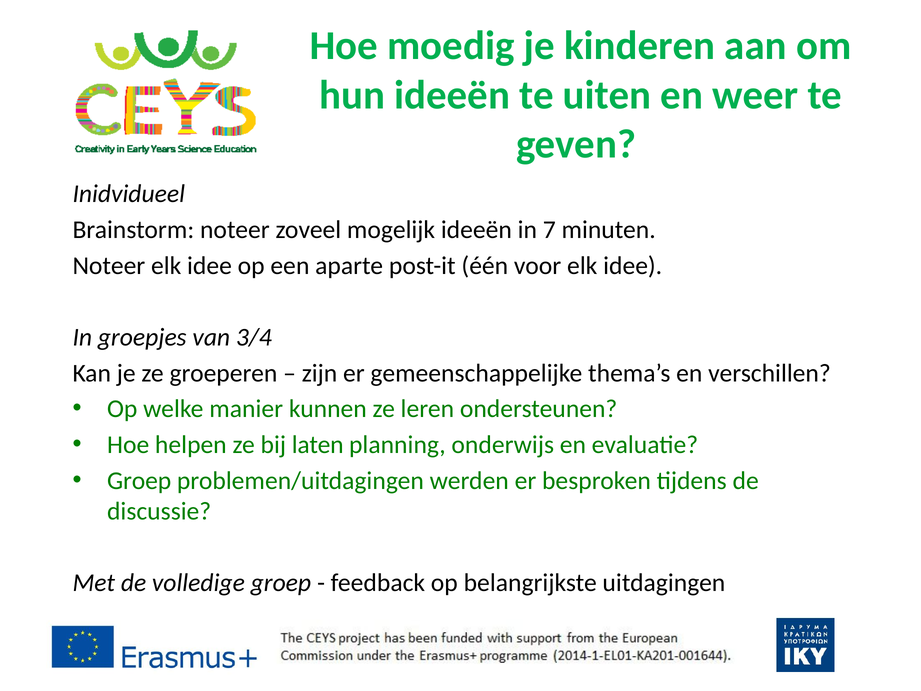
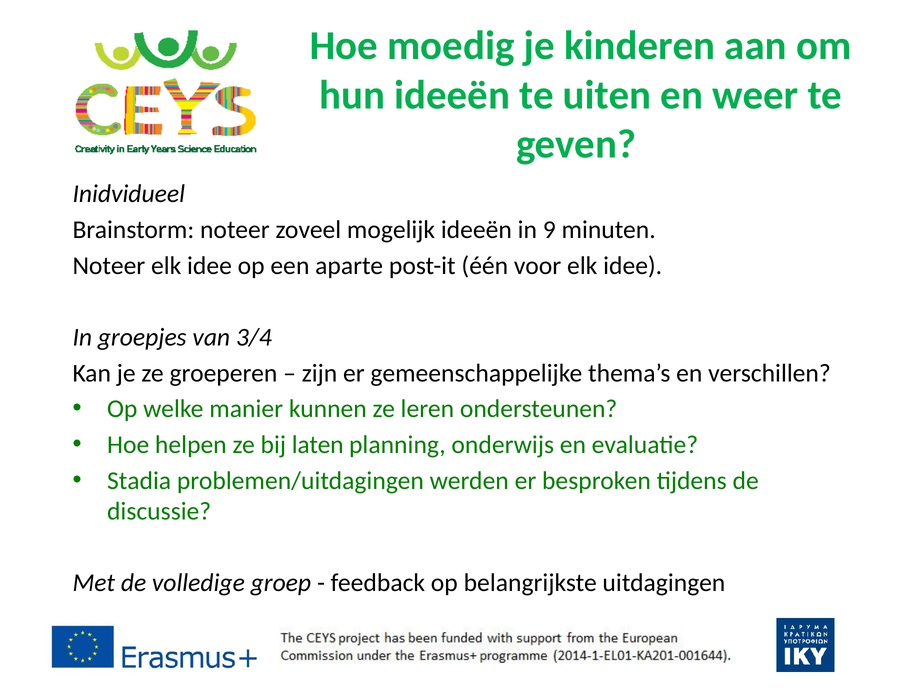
7: 7 -> 9 (549, 230)
Groep: Groep -> Stadia (139, 480)
